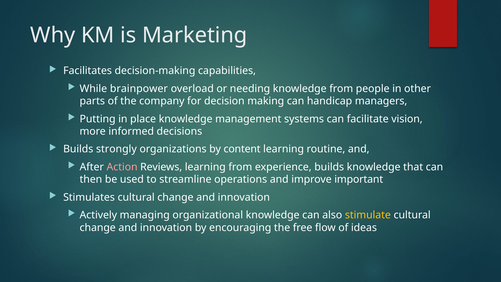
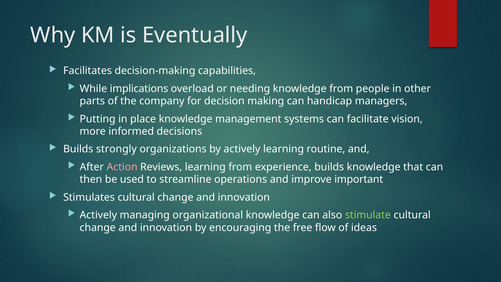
Marketing: Marketing -> Eventually (195, 35)
brainpower: brainpower -> implications (139, 89)
by content: content -> actively (242, 149)
stimulate colour: yellow -> light green (368, 215)
